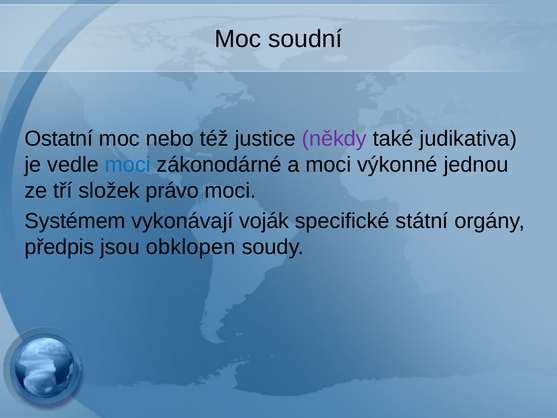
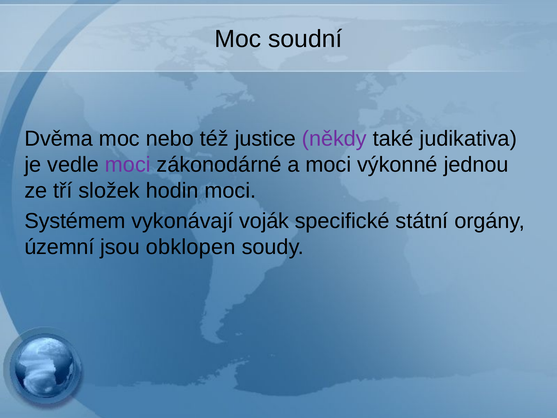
Ostatní: Ostatní -> Dvěma (59, 139)
moci colour: blue -> purple (128, 165)
právo: právo -> hodin (172, 191)
předpis: předpis -> územní (59, 247)
